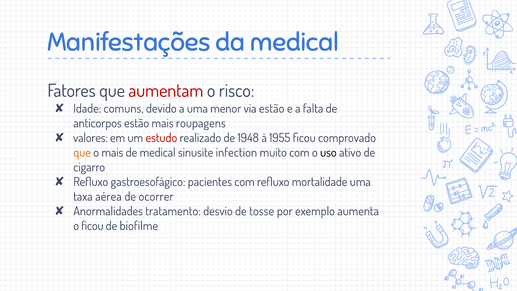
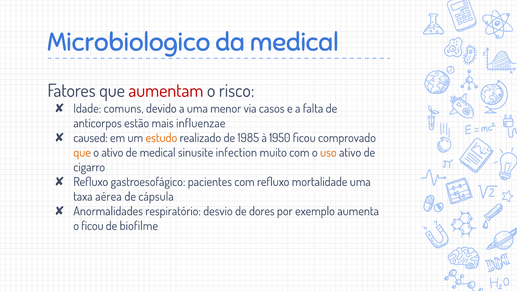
Manifestações: Manifestações -> Microbiologico (129, 42)
via estão: estão -> casos (272, 109)
roupagens: roupagens -> influenzae (201, 123)
valores: valores -> caused (90, 138)
estudo colour: red -> orange (161, 138)
1948: 1948 -> 1985 (248, 138)
1955: 1955 -> 1950 (280, 138)
o mais: mais -> ativo (112, 153)
uso colour: black -> orange (328, 153)
ocorrer: ocorrer -> cápsula (156, 196)
tratamento: tratamento -> respiratório (173, 211)
tosse: tosse -> dores (262, 211)
